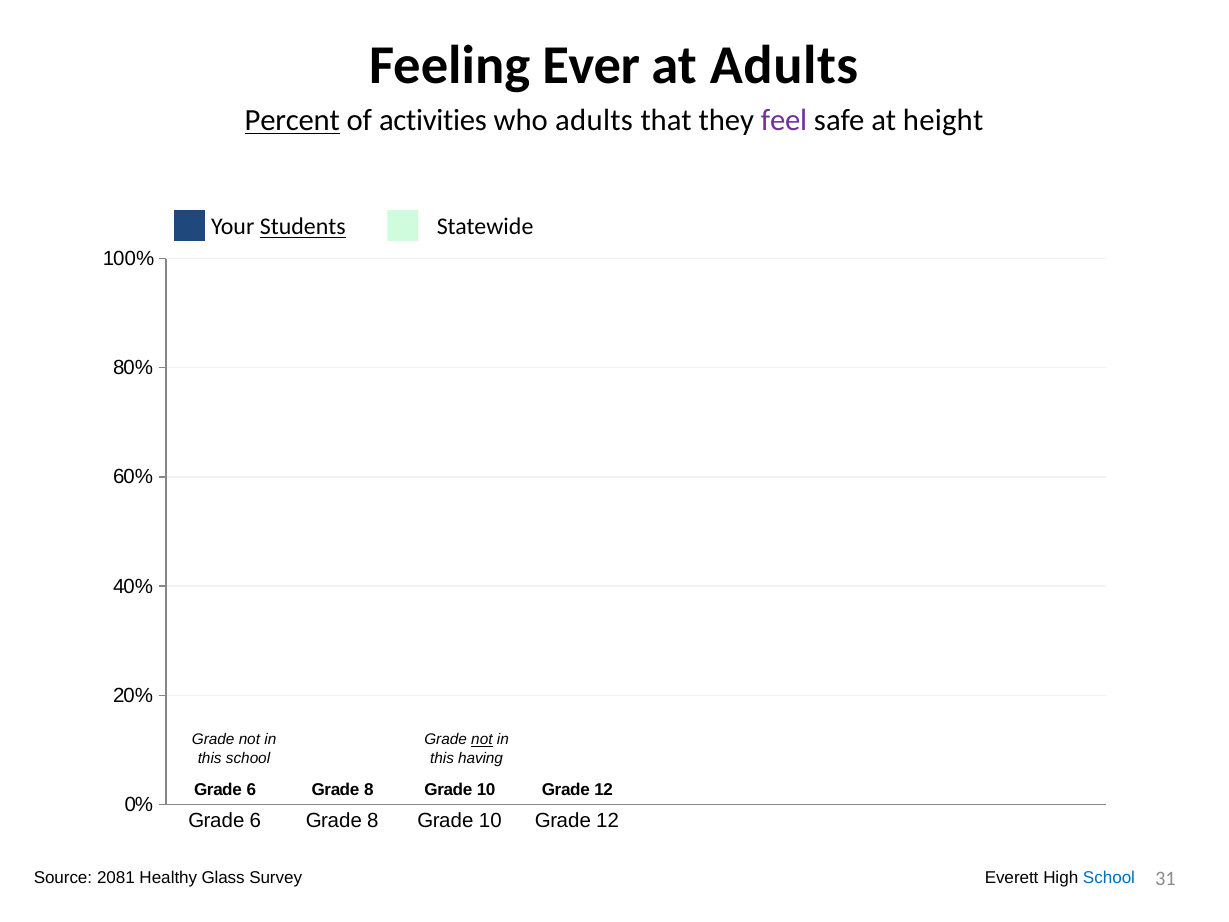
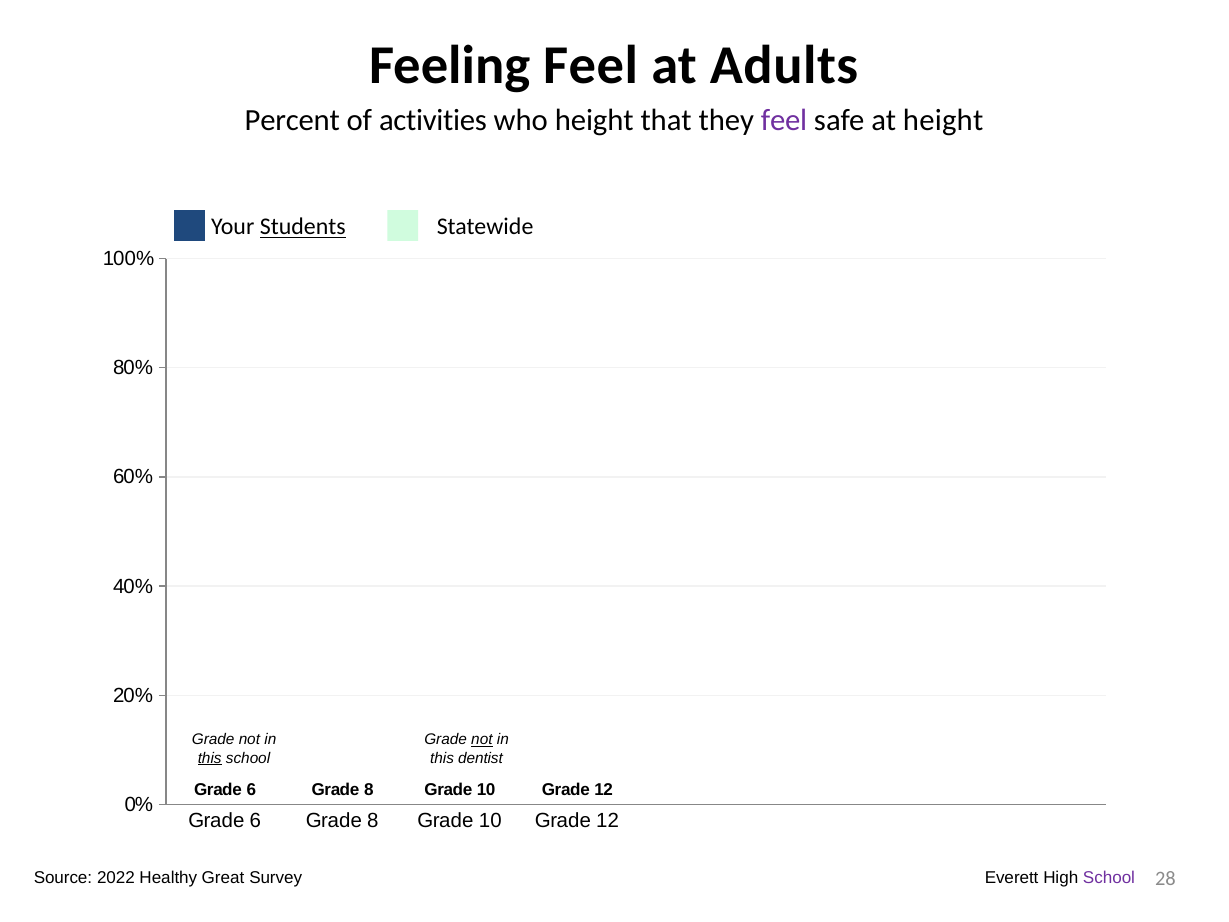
Feeling Ever: Ever -> Feel (591, 65)
Percent underline: present -> none (292, 120)
who adults: adults -> height (594, 120)
this underline: none -> present (210, 758)
having: having -> dentist (481, 758)
2081: 2081 -> 2022 (116, 878)
Glass: Glass -> Great (223, 878)
School colour: blue -> purple (1109, 878)
31: 31 -> 28 (1165, 878)
